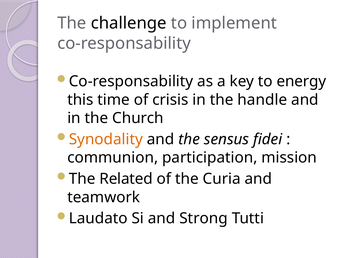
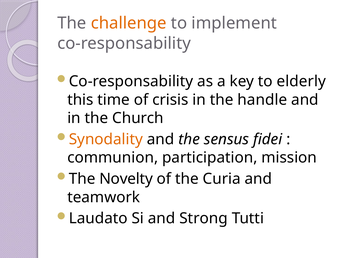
challenge colour: black -> orange (129, 23)
energy: energy -> elderly (301, 81)
Related: Related -> Novelty (126, 179)
